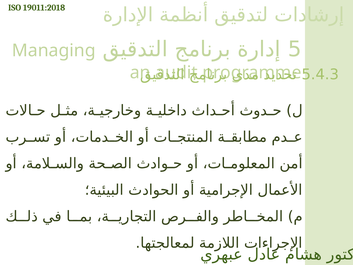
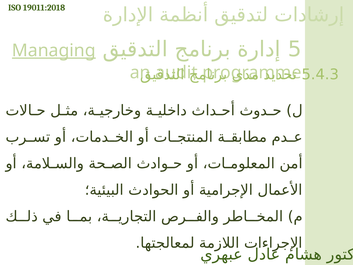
Managing underline: none -> present (54, 51)
